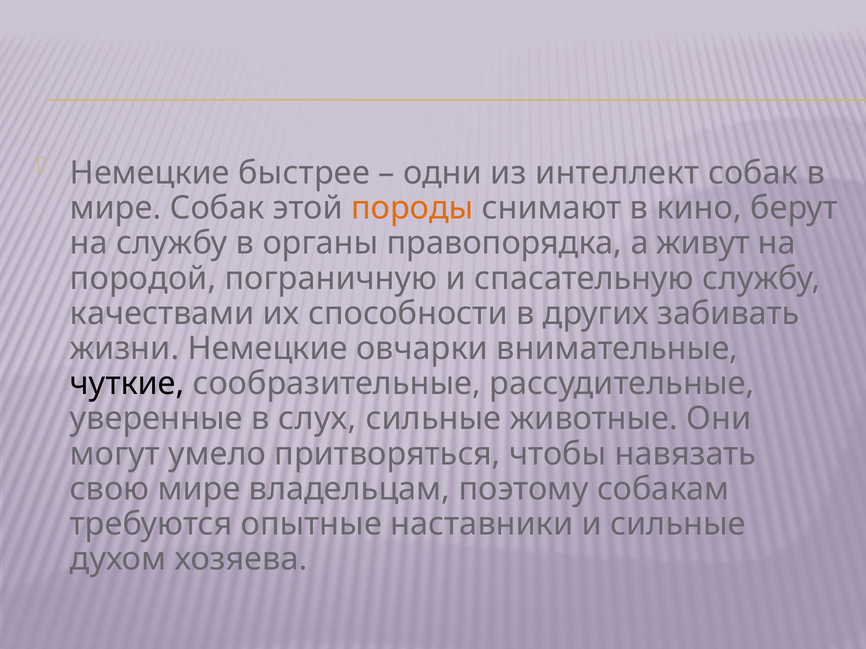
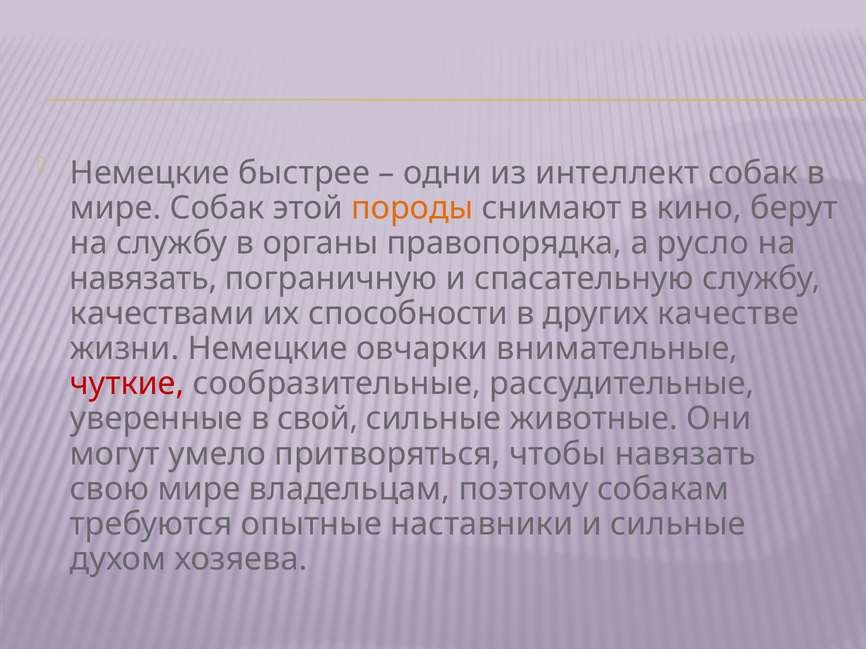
живут: живут -> русло (703, 243)
породой: породой -> навязать (143, 279)
забивать: забивать -> качестве (728, 314)
чуткие colour: black -> red (127, 384)
слух: слух -> свой (318, 419)
